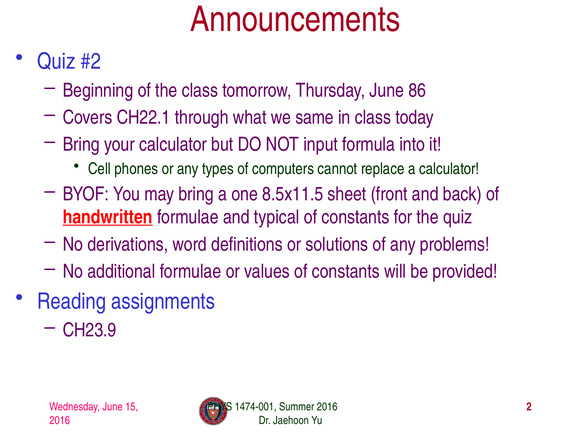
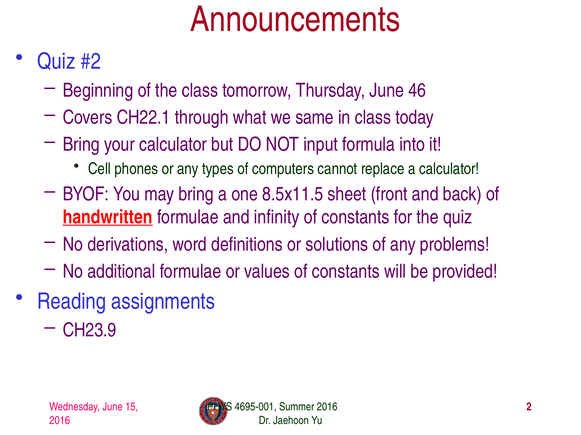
86: 86 -> 46 (417, 90)
typical: typical -> infinity (277, 218)
1474-001: 1474-001 -> 4695-001 (256, 408)
